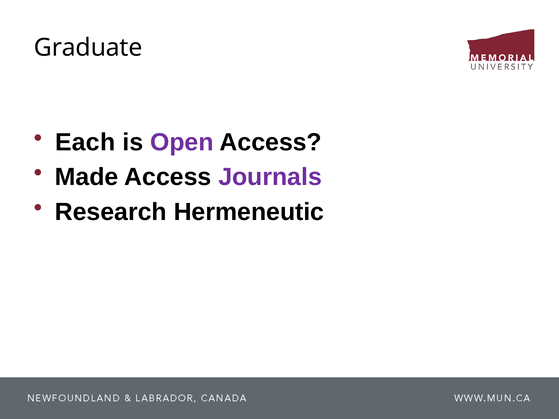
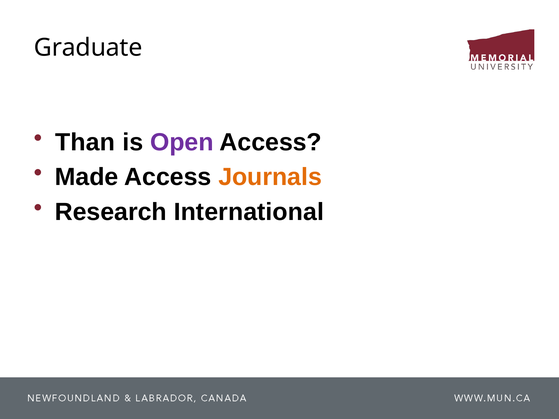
Each: Each -> Than (85, 142)
Journals colour: purple -> orange (270, 177)
Hermeneutic: Hermeneutic -> International (249, 212)
